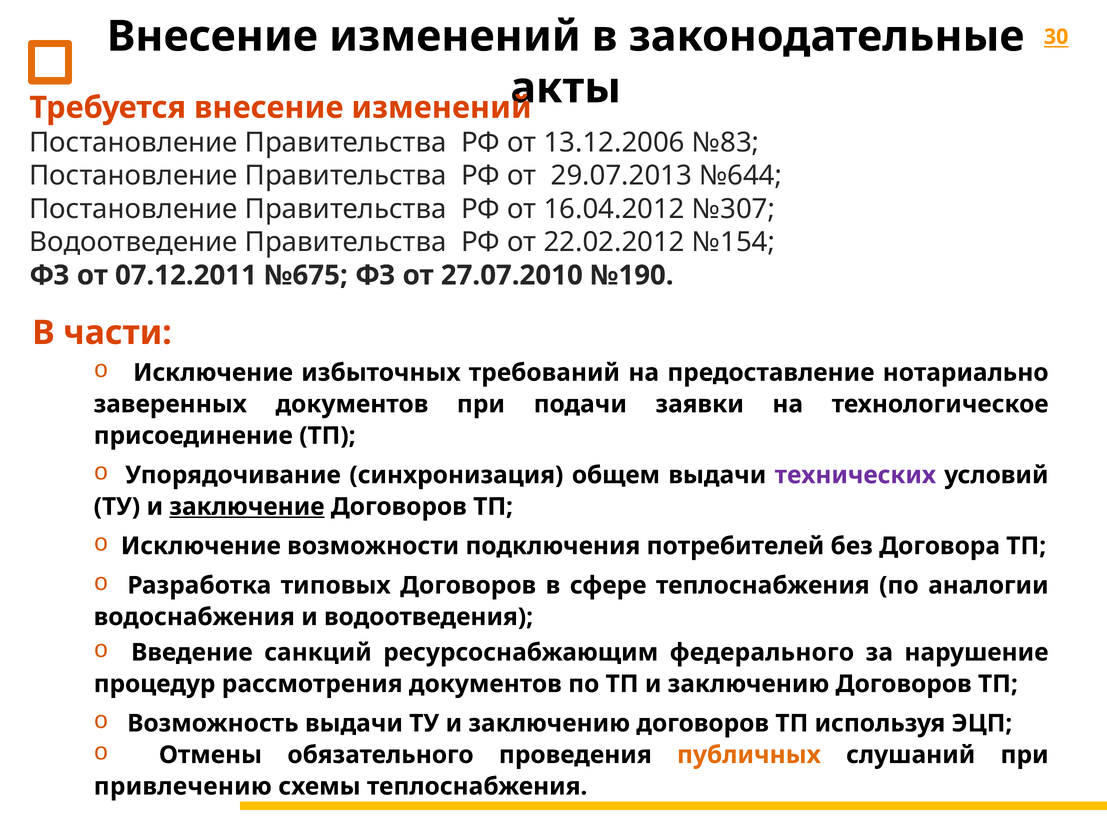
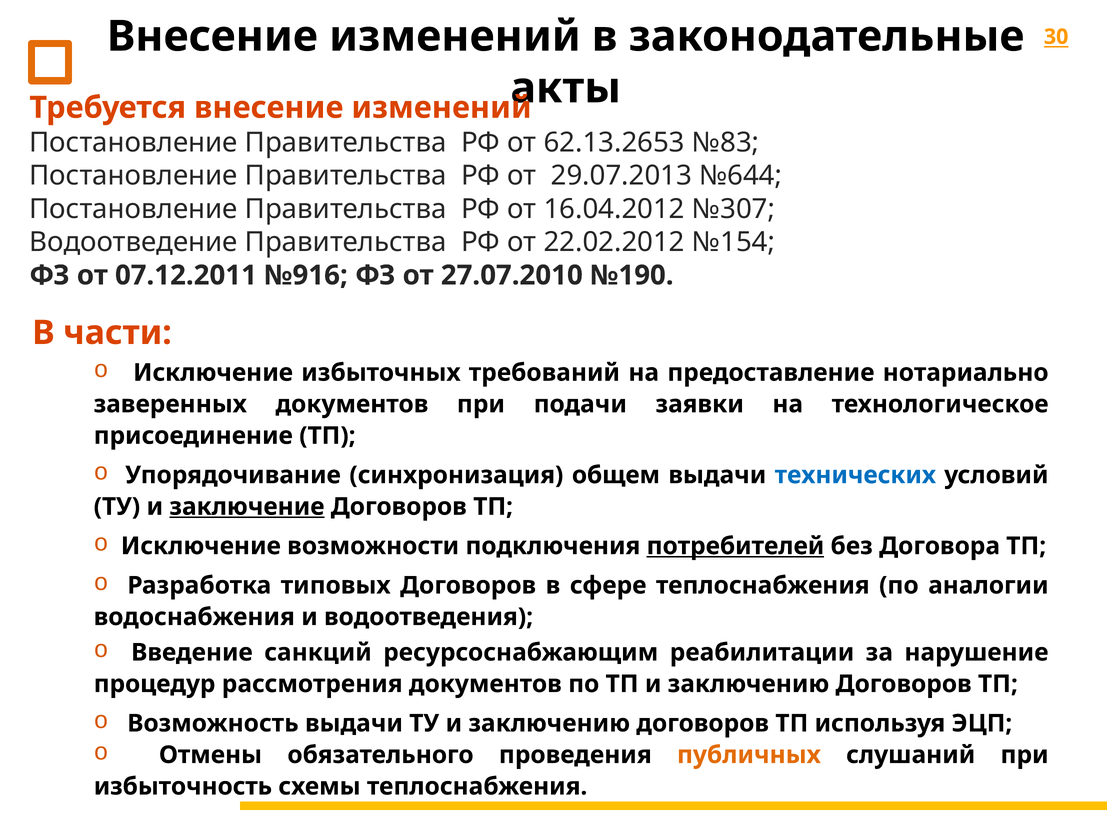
13.12.2006: 13.12.2006 -> 62.13.2653 (614, 143)
№675: №675 -> №916 (306, 275)
технических colour: purple -> blue (855, 475)
потребителей underline: none -> present (735, 546)
федерального: федерального -> реабилитации (762, 653)
привлечению: привлечению -> избыточность (183, 787)
